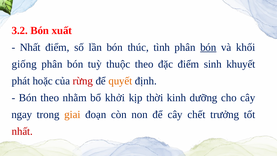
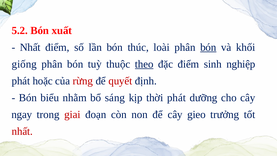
3.2: 3.2 -> 5.2 (20, 30)
tình: tình -> loài (162, 47)
theo underline: none -> present (144, 64)
khuyết: khuyết -> nghiệp (241, 64)
quyết colour: orange -> red (120, 81)
Bón theo: theo -> biểu (50, 98)
khởi: khởi -> sáng (115, 98)
thời kinh: kinh -> phát (176, 98)
giai colour: orange -> red (72, 114)
chết: chết -> gieo (196, 114)
